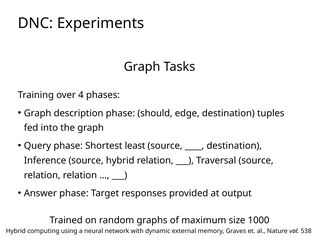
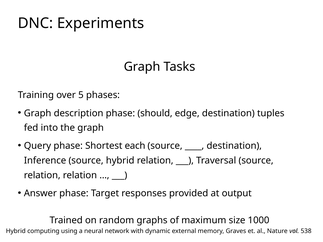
4: 4 -> 5 (81, 95)
least: least -> each (135, 146)
